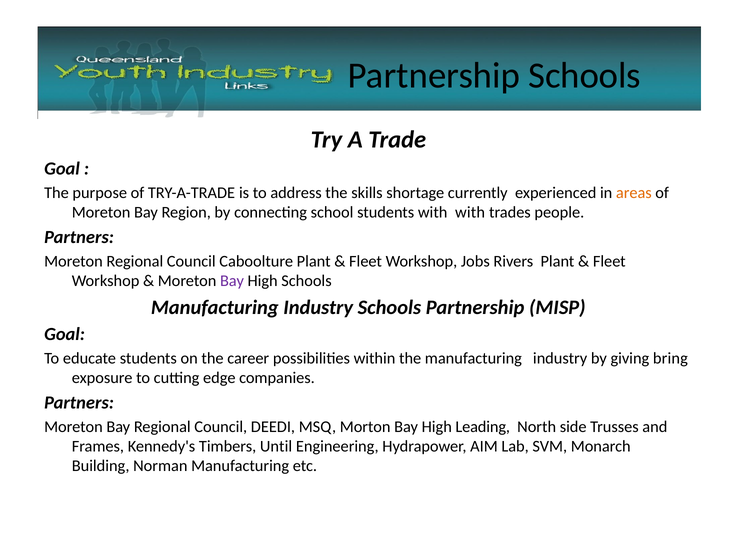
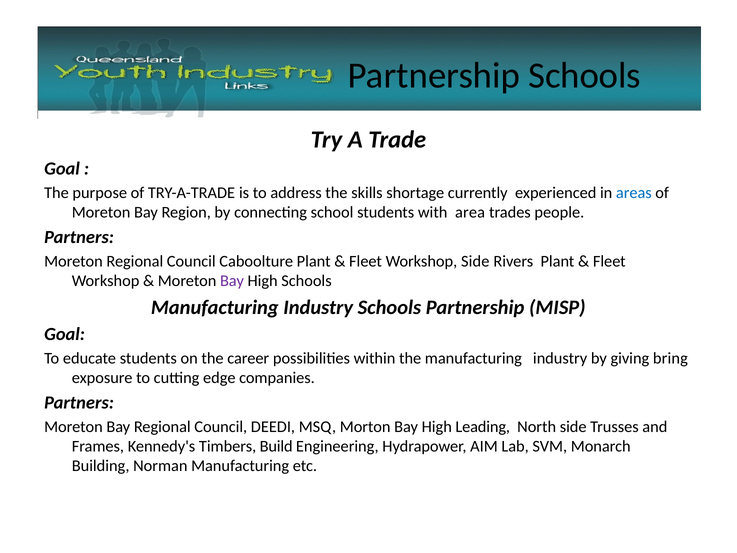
areas colour: orange -> blue (634, 193)
with with: with -> area (470, 212)
Workshop Jobs: Jobs -> Side (475, 261)
Until: Until -> Build (276, 446)
